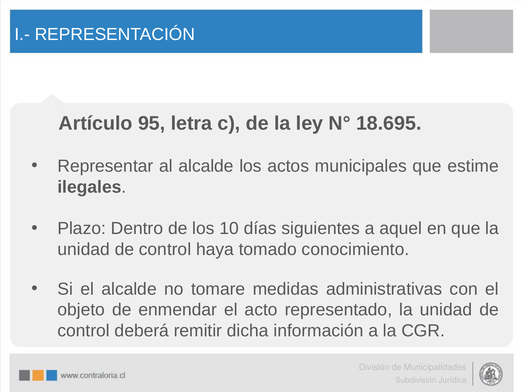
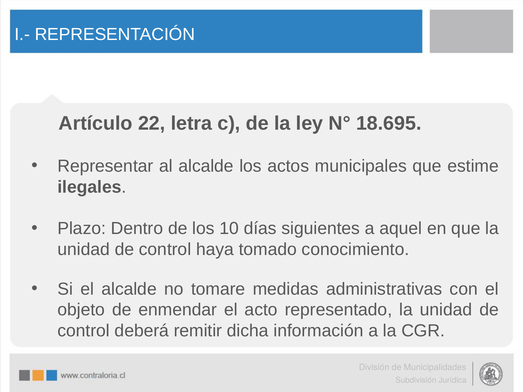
95: 95 -> 22 (152, 123)
